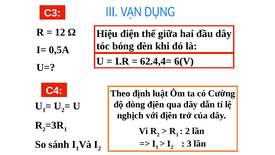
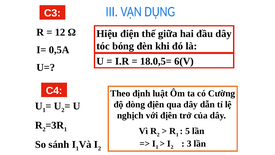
62.4,4=: 62.4,4= -> 18.0,5= (156, 61)
2: 2 -> 5 (188, 131)
